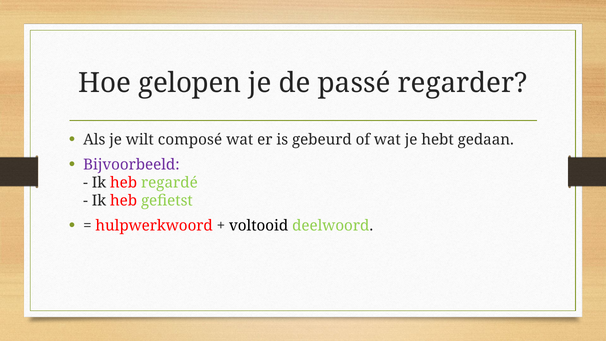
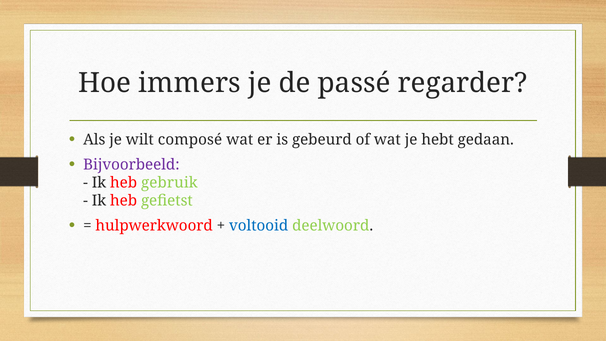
gelopen: gelopen -> immers (190, 83)
regardé: regardé -> gebruik (169, 183)
voltooid colour: black -> blue (259, 226)
